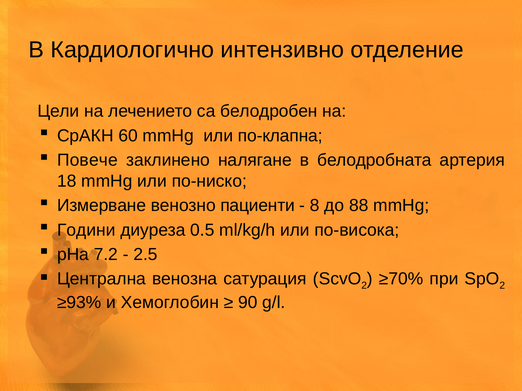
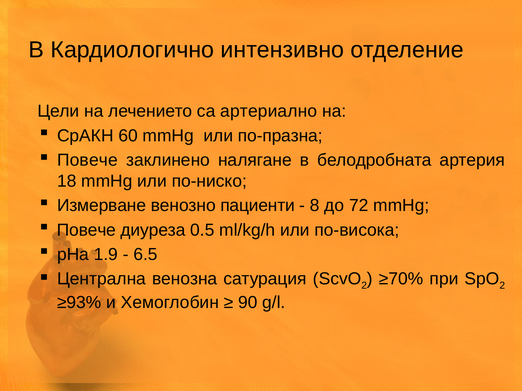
белодробен: белодробен -> артериално (269, 111)
по-клапна: по-клапна -> по-празна (280, 136)
88: 88 -> 72 (359, 206)
Години: Години -> Повече (86, 230)
7.2: 7.2 -> 1.9 (106, 255)
2.5: 2.5 -> 6.5 (146, 255)
